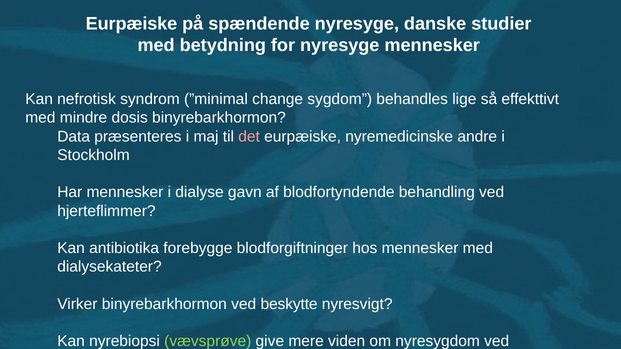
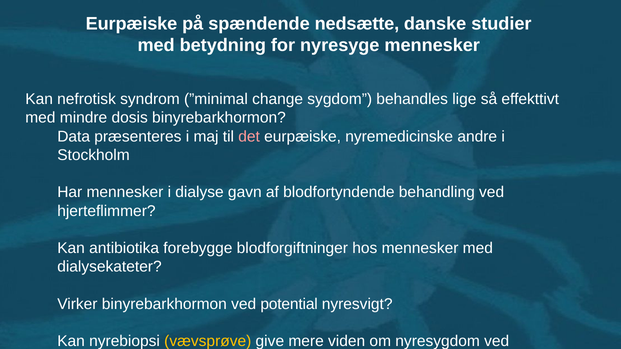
spændende nyresyge: nyresyge -> nedsætte (357, 24)
beskytte: beskytte -> potential (289, 304)
vævsprøve colour: light green -> yellow (208, 341)
